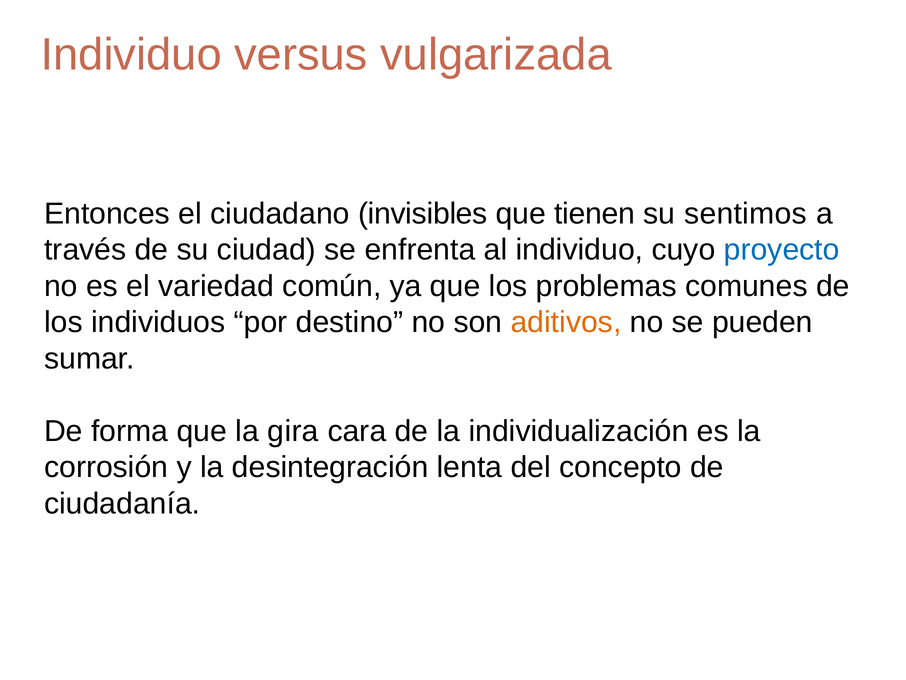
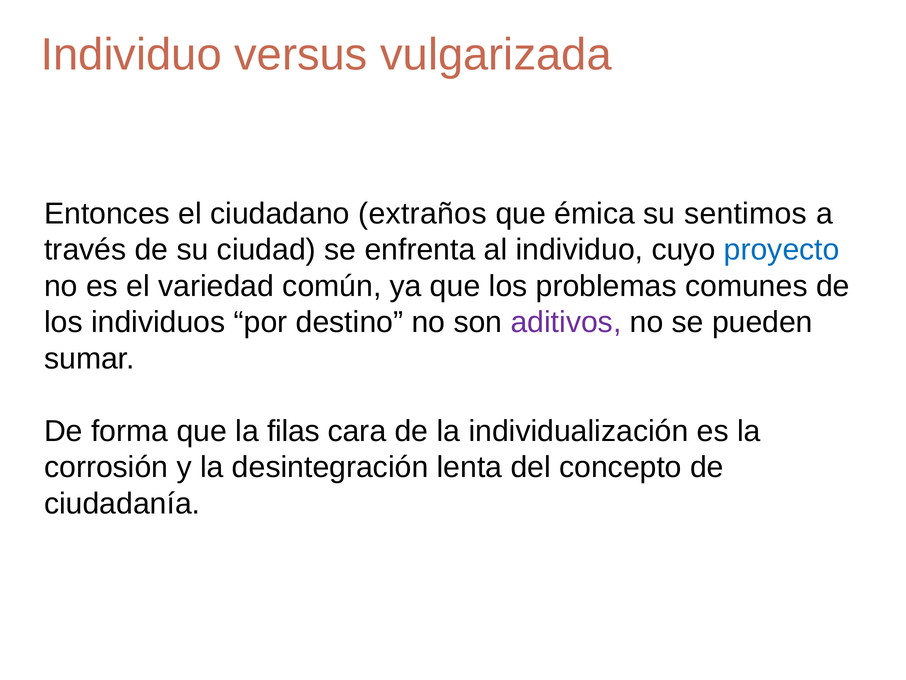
invisibles: invisibles -> extraños (423, 213)
tienen: tienen -> émica (595, 213)
aditivos colour: orange -> purple (566, 322)
gira: gira -> filas (293, 431)
